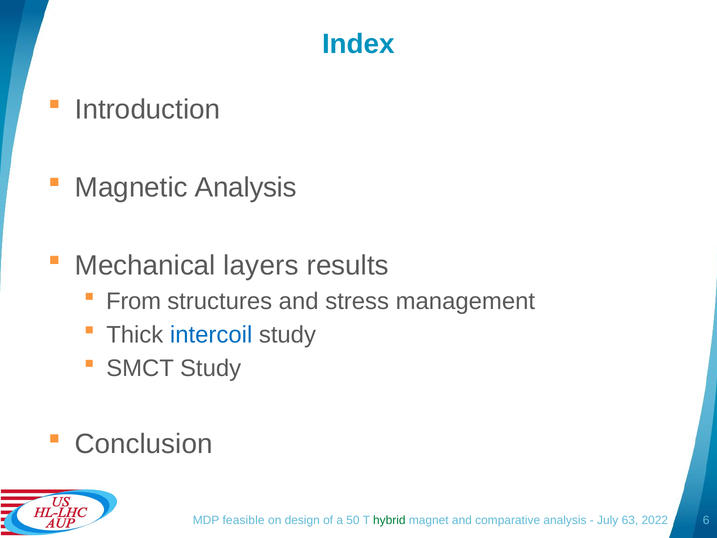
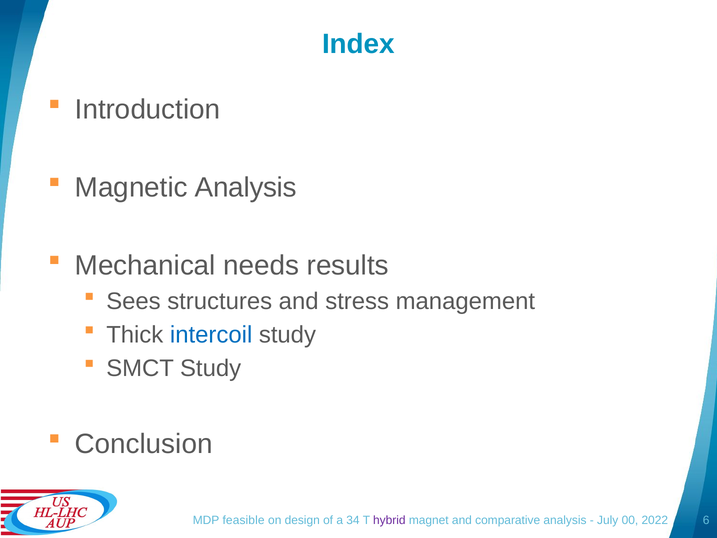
layers: layers -> needs (261, 266)
From: From -> Sees (133, 301)
50: 50 -> 34 (353, 520)
hybrid colour: green -> purple (389, 520)
63: 63 -> 00 (630, 520)
